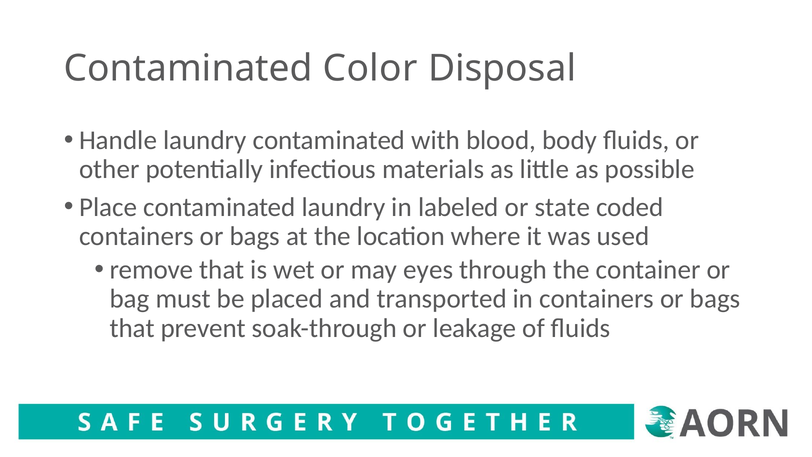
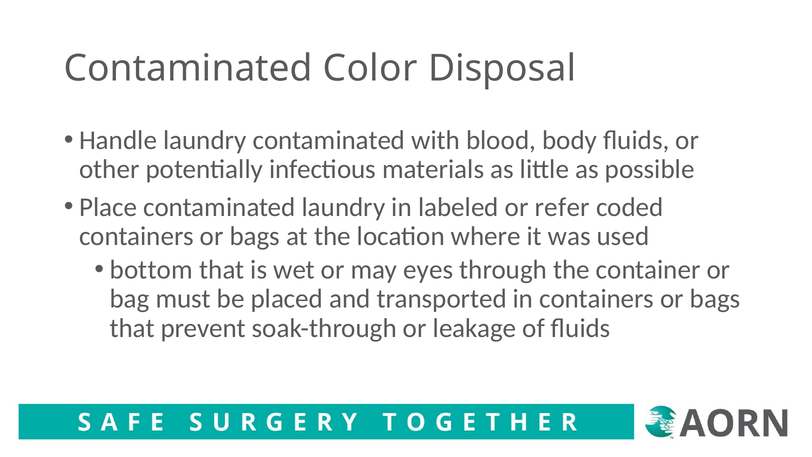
state: state -> refer (562, 207)
remove: remove -> bottom (151, 270)
